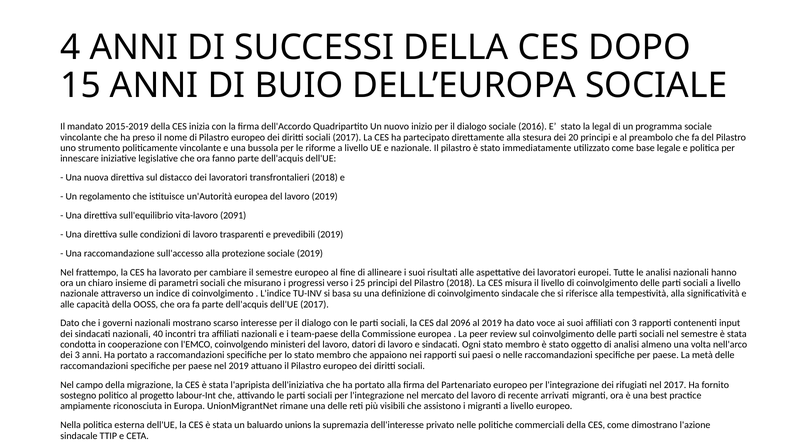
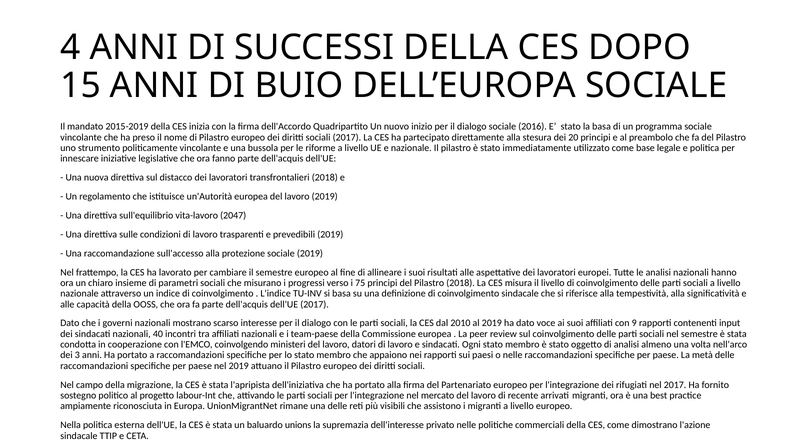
la legal: legal -> basa (602, 127)
2091: 2091 -> 2047 (233, 215)
25: 25 -> 75 (360, 283)
2096: 2096 -> 2010 (460, 323)
con 3: 3 -> 9 (634, 323)
